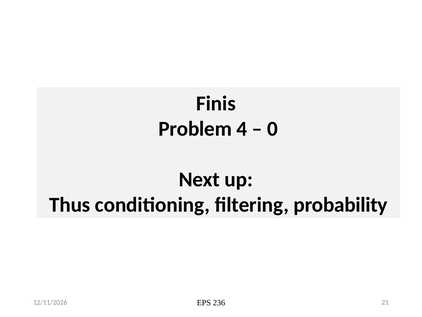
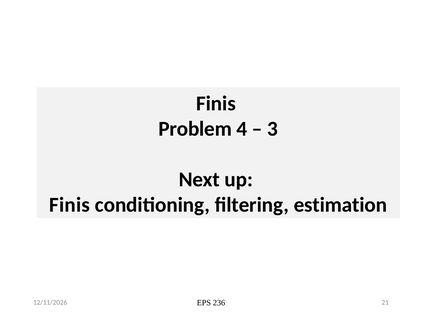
0: 0 -> 3 (273, 129)
Thus: Thus -> Finis (70, 205)
probability: probability -> estimation (340, 205)
